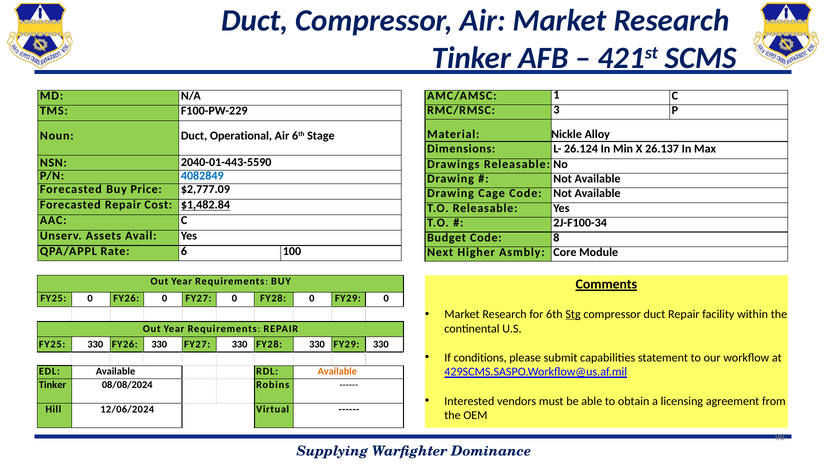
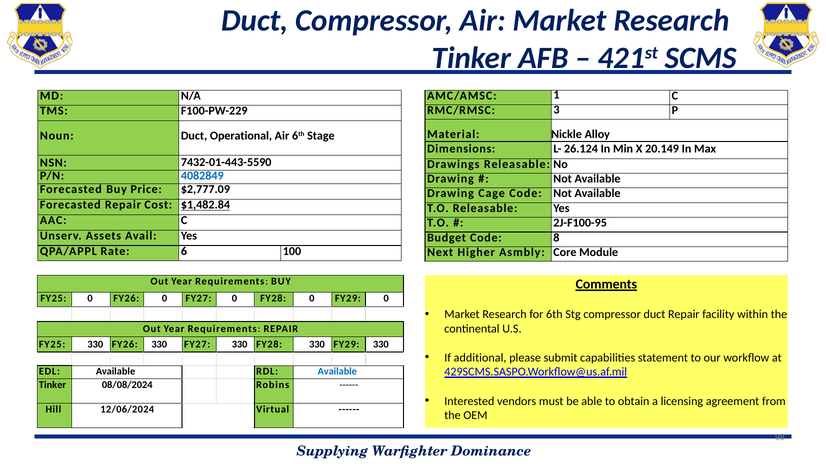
26.137: 26.137 -> 20.149 (662, 149)
2040-01-443-5590: 2040-01-443-5590 -> 7432-01-443-5590 (226, 162)
2J-F100-34: 2J-F100-34 -> 2J-F100-95 (580, 223)
Stg underline: present -> none (573, 315)
conditions: conditions -> additional (480, 358)
Available colour: orange -> blue (337, 372)
